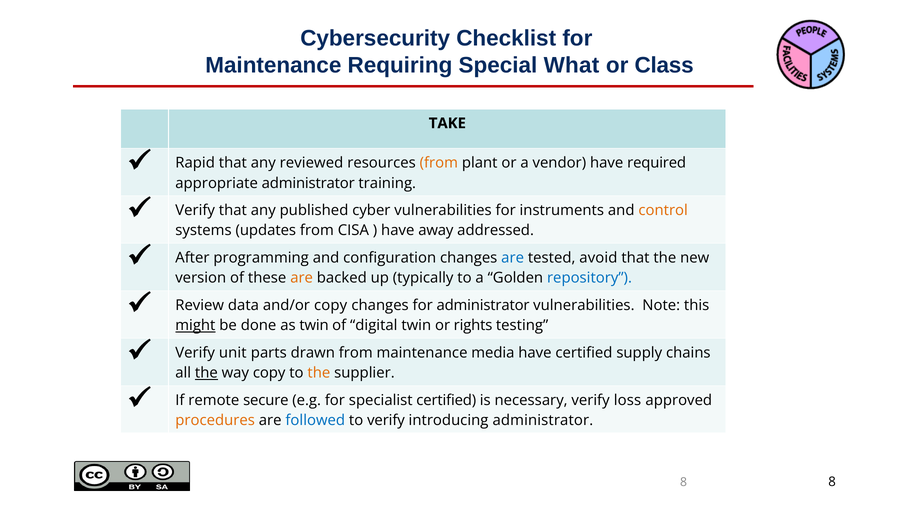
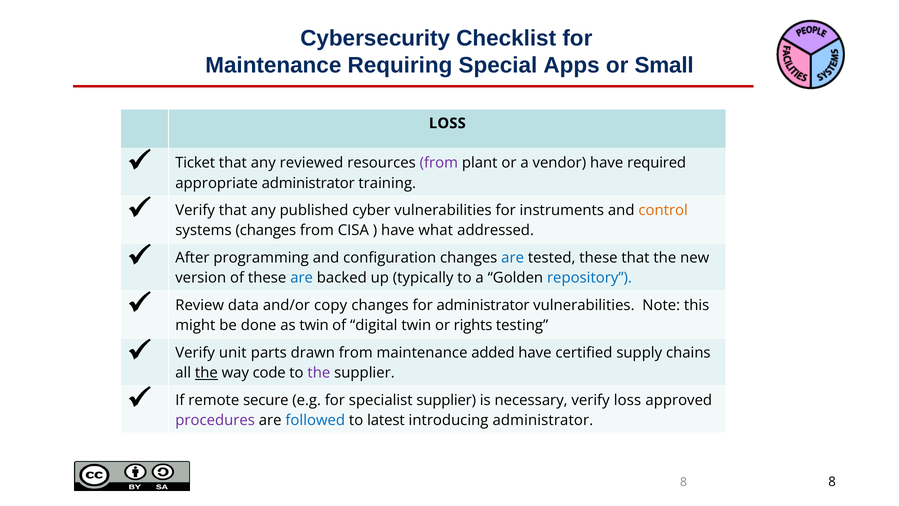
What: What -> Apps (572, 65)
Class: Class -> Small (664, 65)
TAKE: TAKE -> LOSS (447, 123)
Rapid: Rapid -> Ticket (195, 163)
from colour: orange -> purple (439, 163)
systems updates: updates -> changes (266, 230)
away: away -> what (436, 230)
tested avoid: avoid -> these (598, 258)
are colour: orange -> blue (302, 278)
might underline: present -> none (195, 325)
media: media -> added (493, 352)
way copy: copy -> code (269, 373)
the colour: orange -> purple (319, 373)
specialist certified: certified -> supplier (446, 400)
procedures colour: orange -> purple (215, 420)
to verify: verify -> latest (386, 420)
